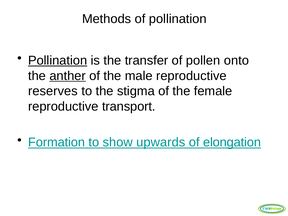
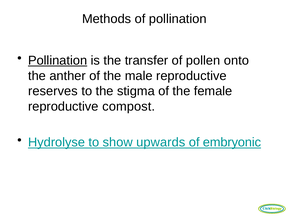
anther underline: present -> none (68, 76)
transport: transport -> compost (129, 107)
Formation: Formation -> Hydrolyse (57, 142)
elongation: elongation -> embryonic (232, 142)
